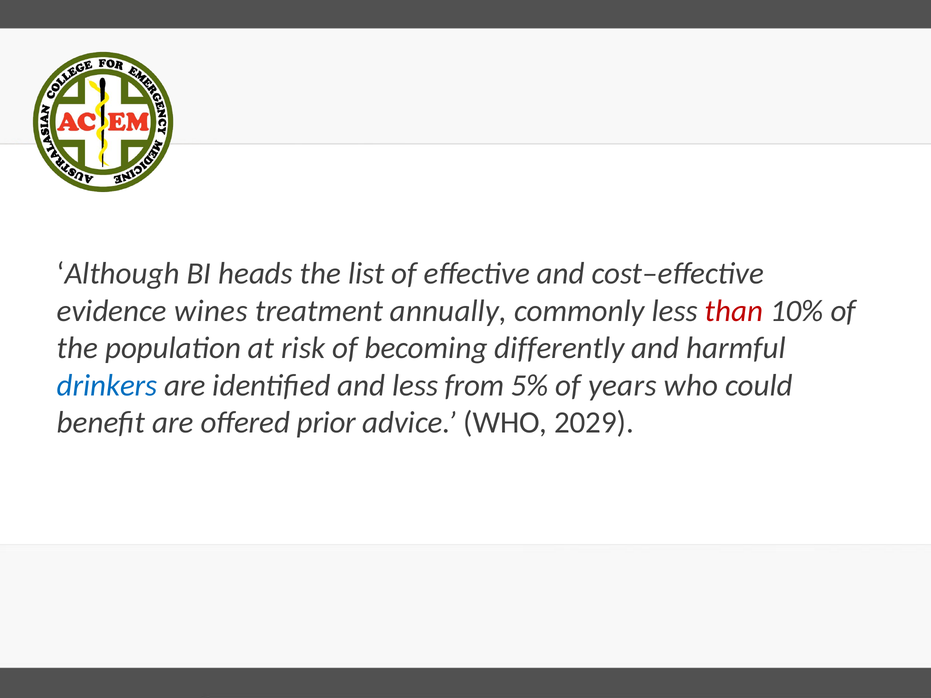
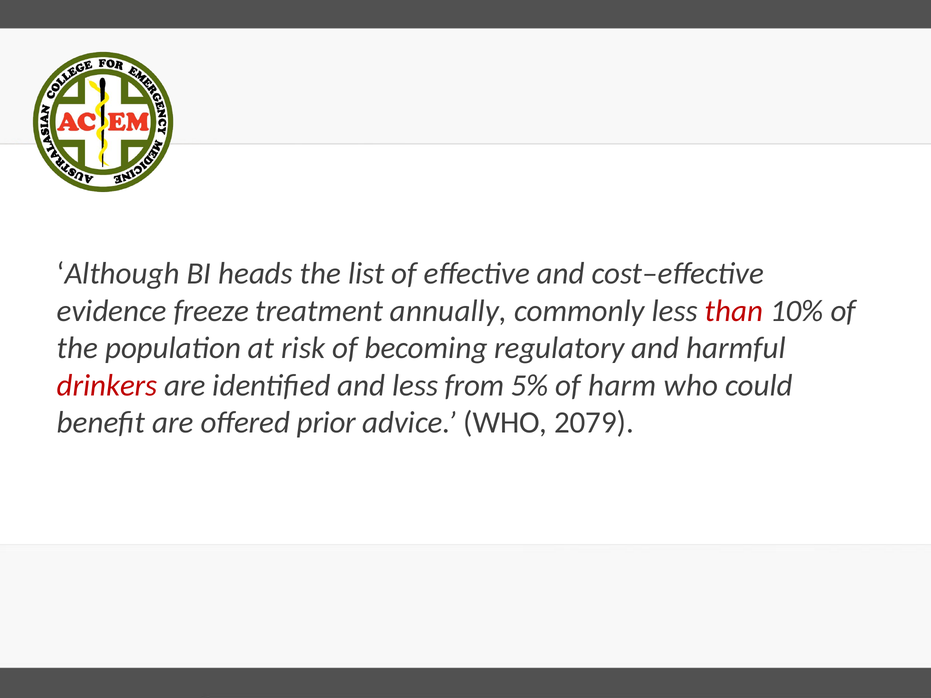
wines: wines -> freeze (211, 311)
differently: differently -> regulatory (559, 348)
drinkers colour: blue -> red (107, 386)
years: years -> harm (622, 386)
2029: 2029 -> 2079 (594, 423)
